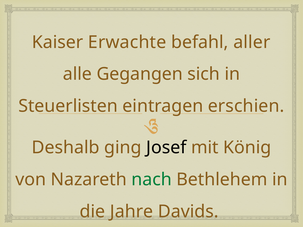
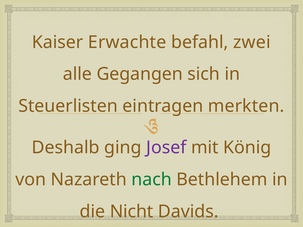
aller: aller -> zwei (252, 42)
erschien: erschien -> merkten (246, 106)
Josef colour: black -> purple (166, 148)
Jahre: Jahre -> Nicht (132, 212)
